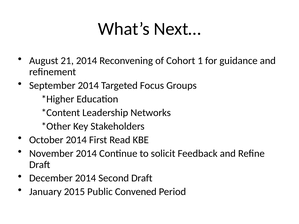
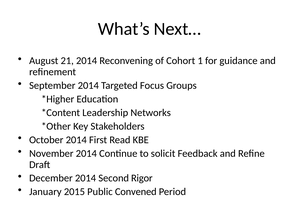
Second Draft: Draft -> Rigor (142, 178)
